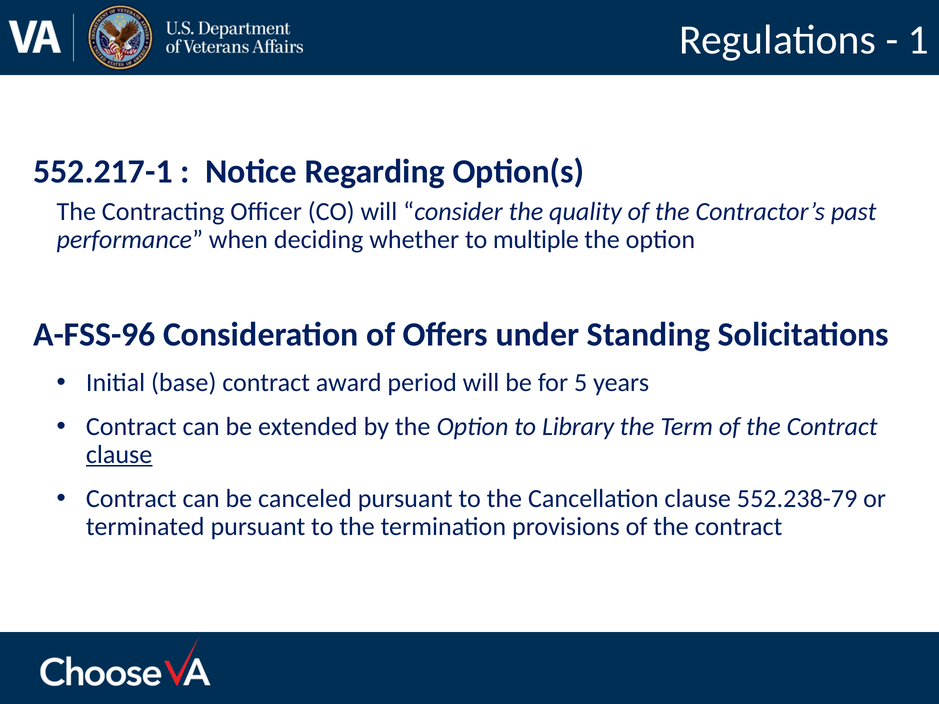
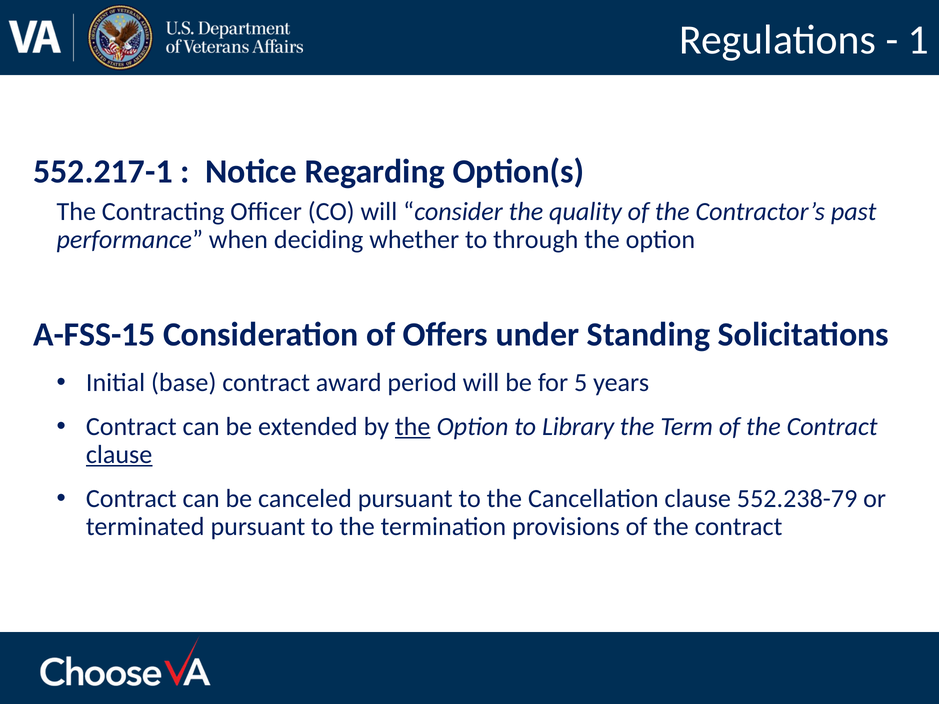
multiple: multiple -> through (536, 240)
A-FSS-96: A-FSS-96 -> A-FSS-15 (94, 335)
the underline: none -> present (413, 427)
